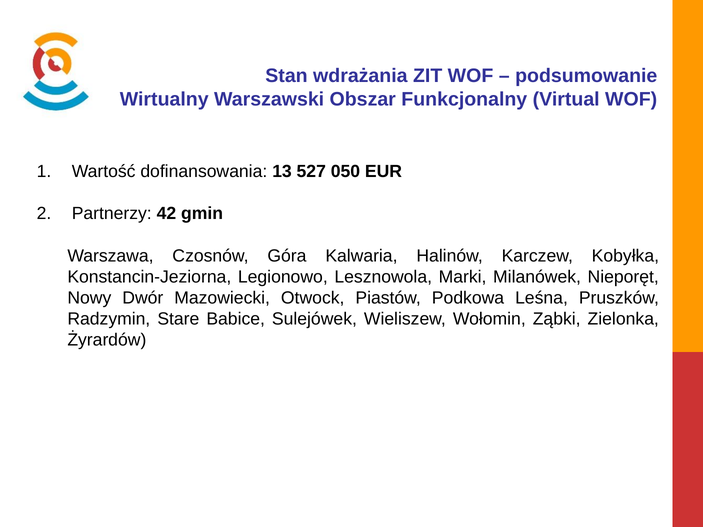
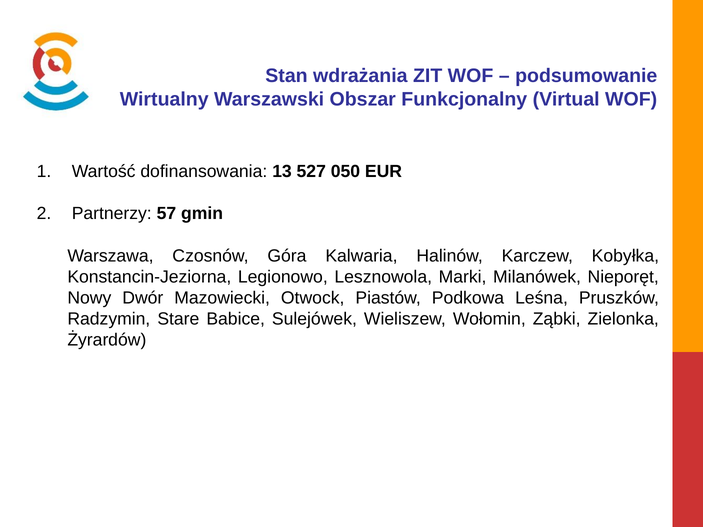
42: 42 -> 57 (166, 214)
